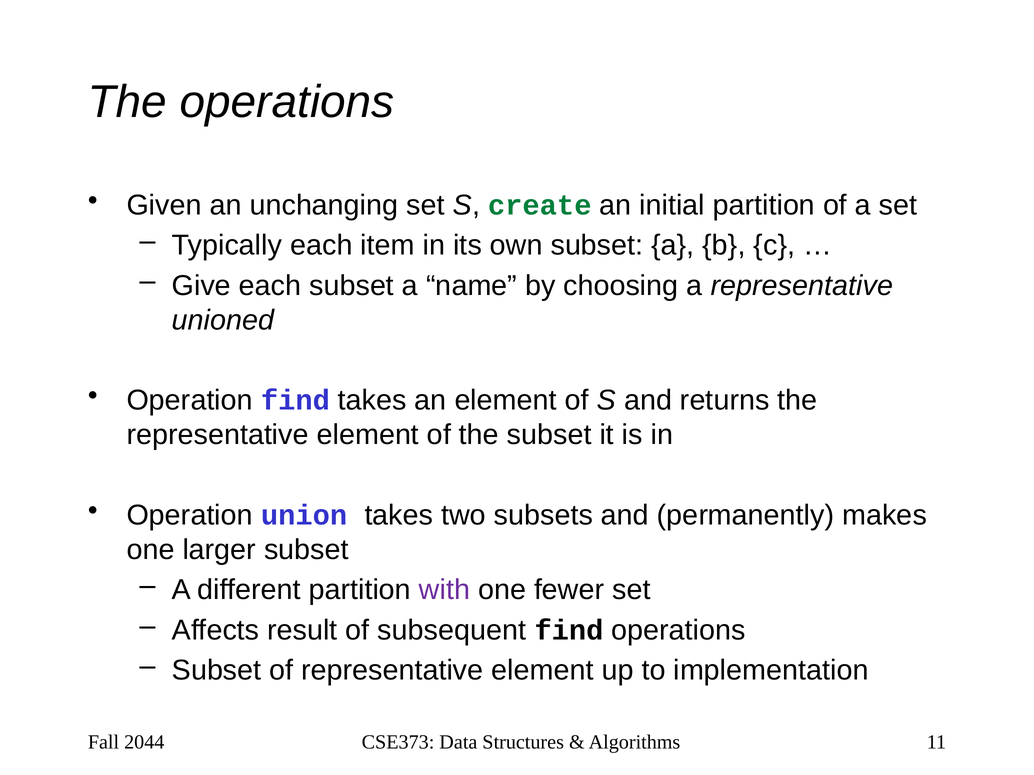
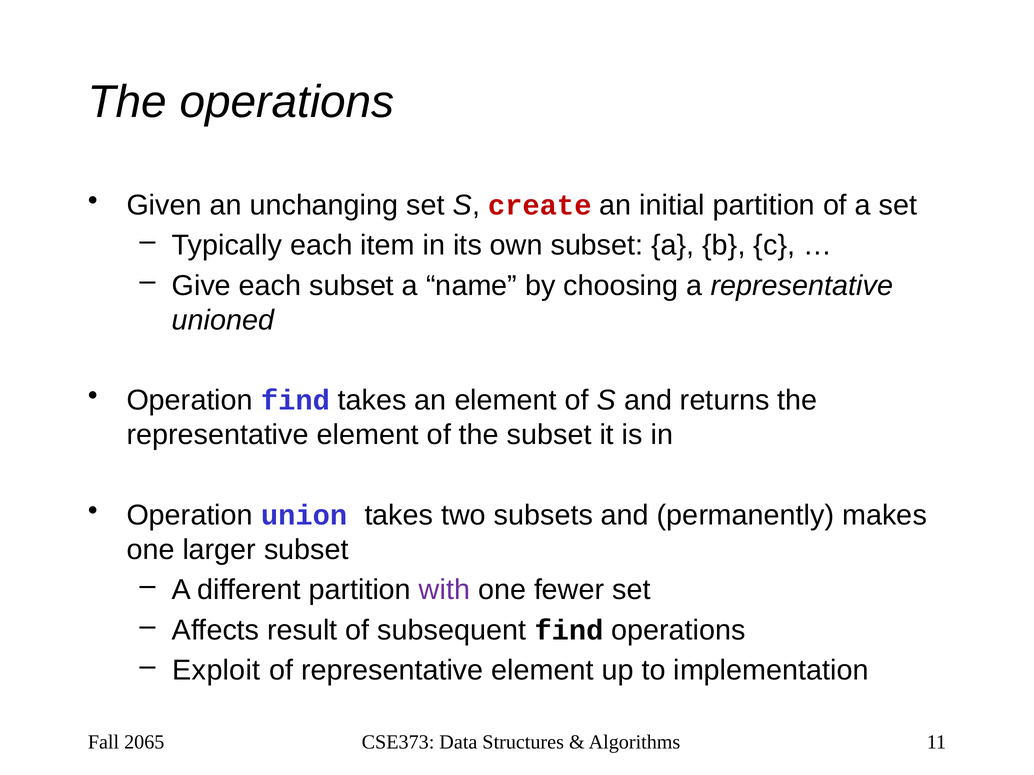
create colour: green -> red (540, 205)
Subset: Subset -> Exploit (216, 671)
2044: 2044 -> 2065 (144, 742)
